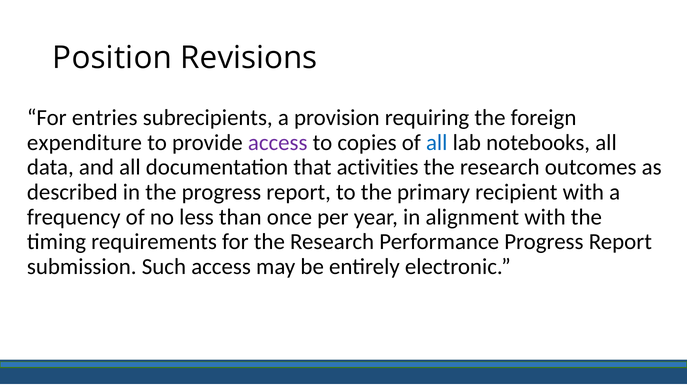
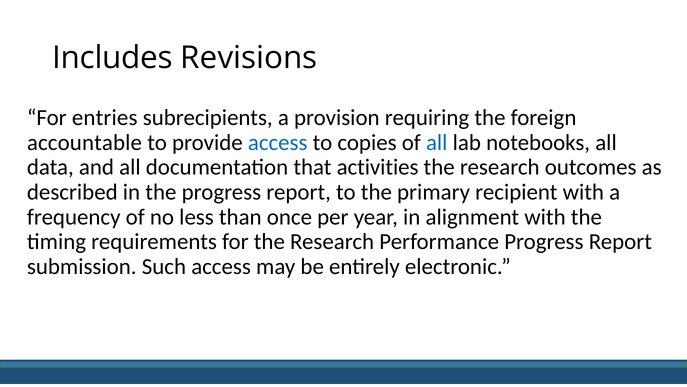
Position: Position -> Includes (112, 58)
expenditure: expenditure -> accountable (84, 142)
access colour: purple -> blue (278, 142)
